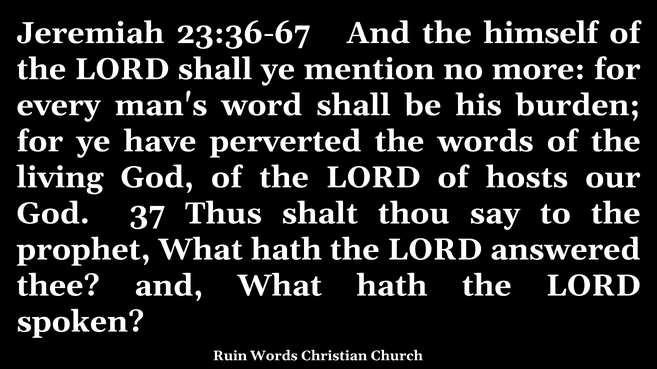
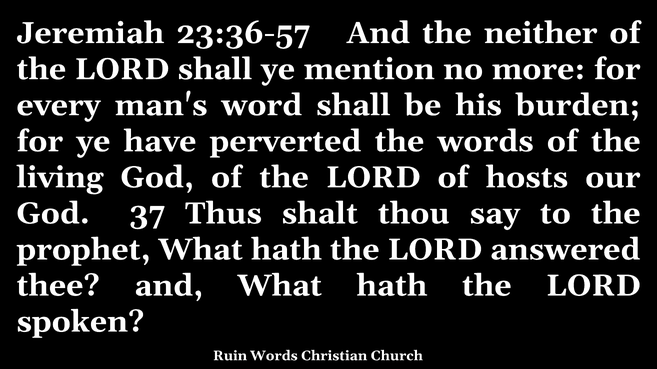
23:36-67: 23:36-67 -> 23:36-57 (243, 33)
himself: himself -> neither (541, 33)
